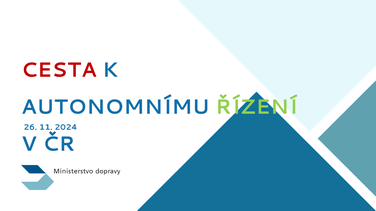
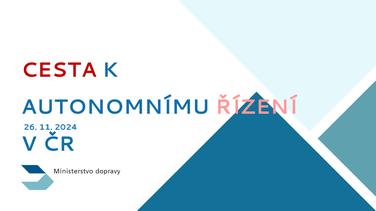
ŘÍZENÍ colour: light green -> pink (256, 107)
